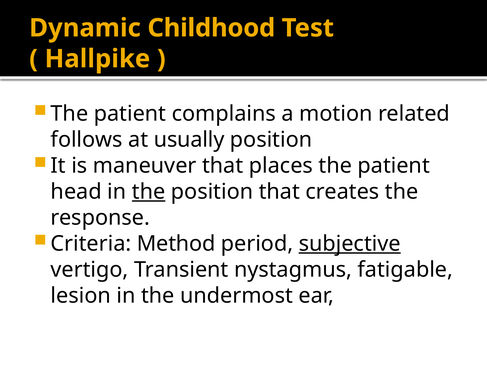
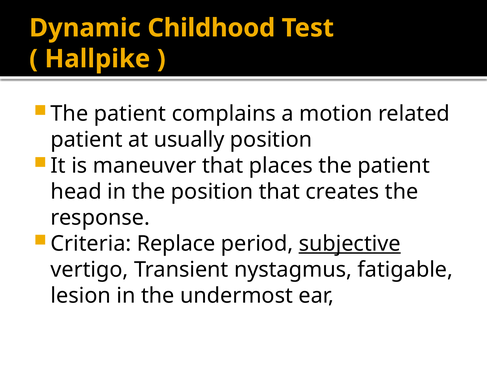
follows: follows -> patient (87, 140)
the underline: present -> none (149, 192)
Method: Method -> Replace (176, 244)
